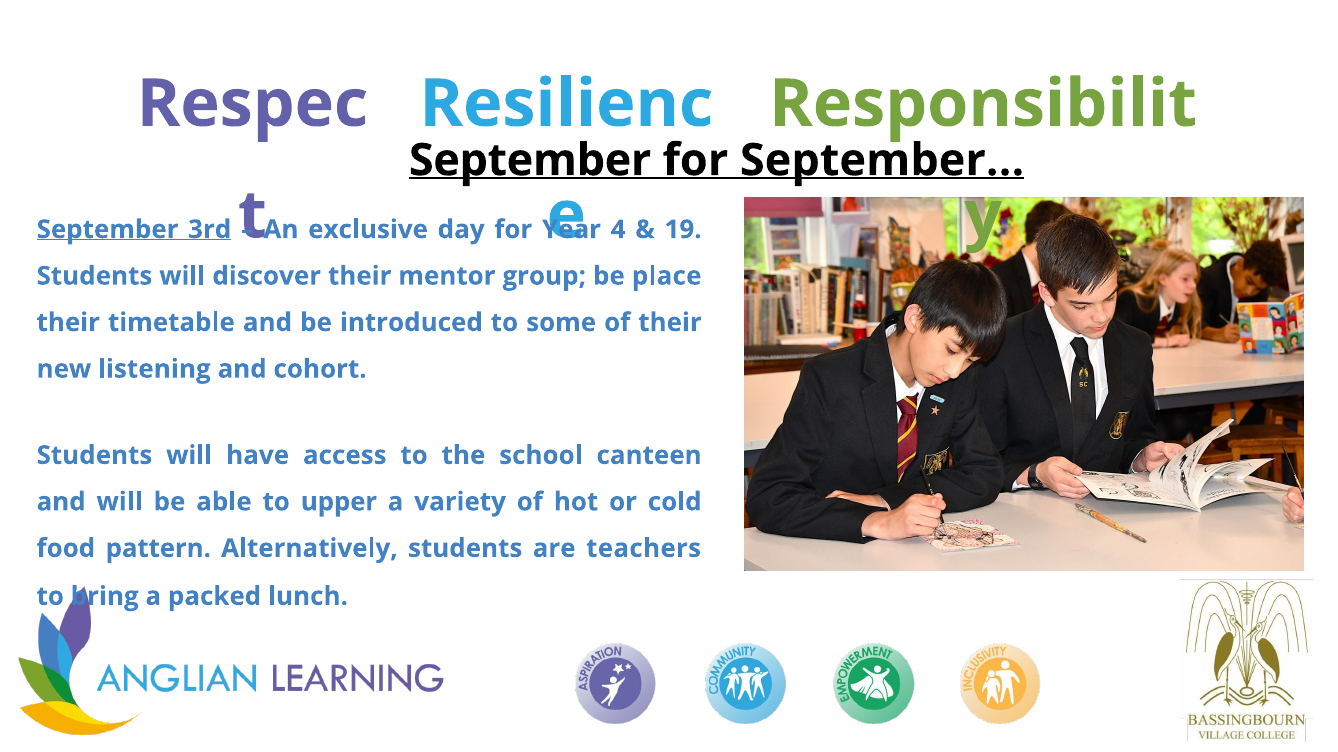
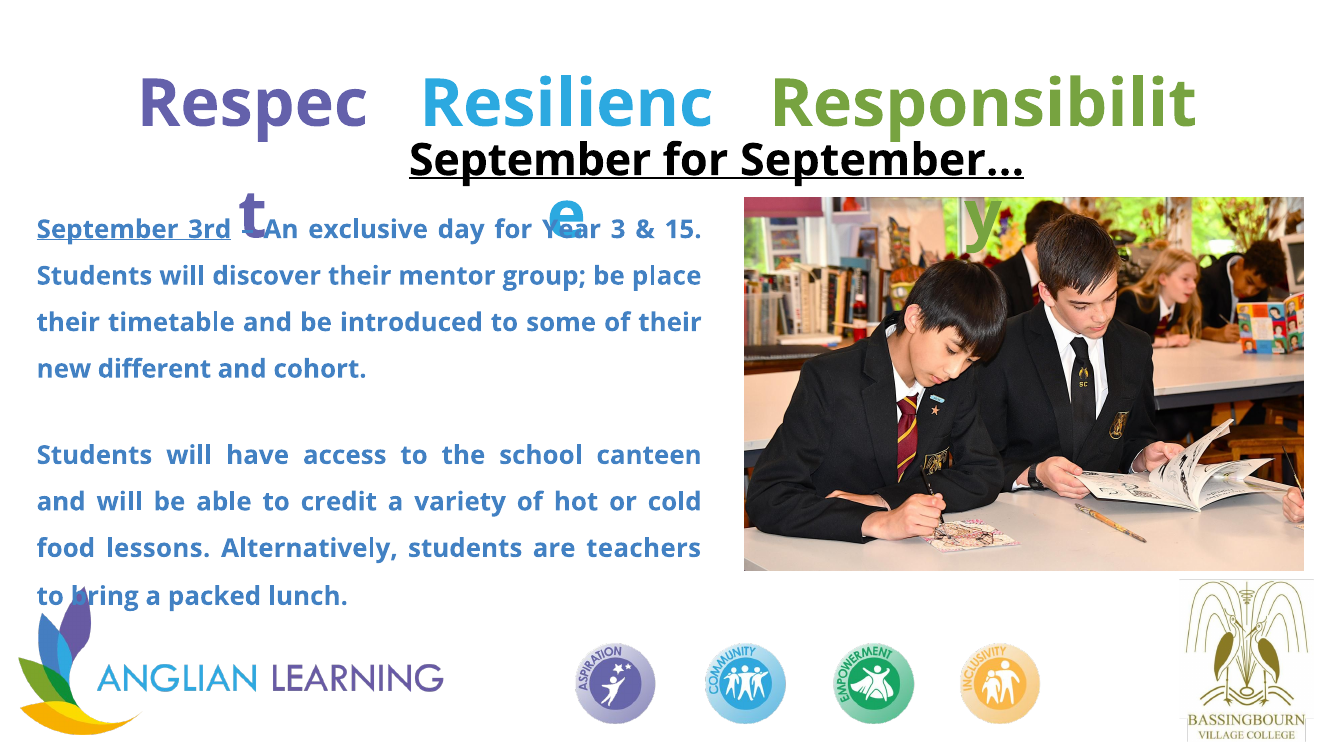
4: 4 -> 3 (618, 230)
19: 19 -> 15 (683, 230)
listening: listening -> different (154, 369)
upper: upper -> credit (339, 502)
pattern: pattern -> lessons (158, 549)
